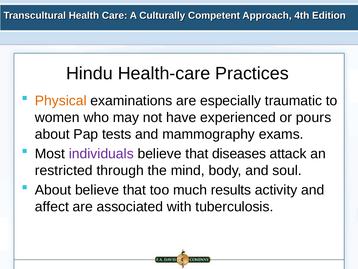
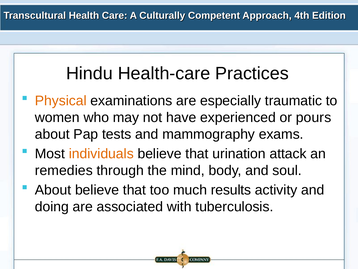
individuals colour: purple -> orange (101, 154)
diseases: diseases -> urination (239, 154)
restricted: restricted -> remedies (64, 170)
affect: affect -> doing (52, 206)
